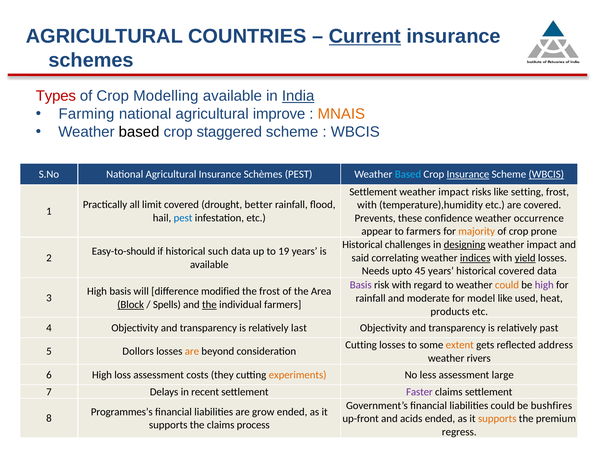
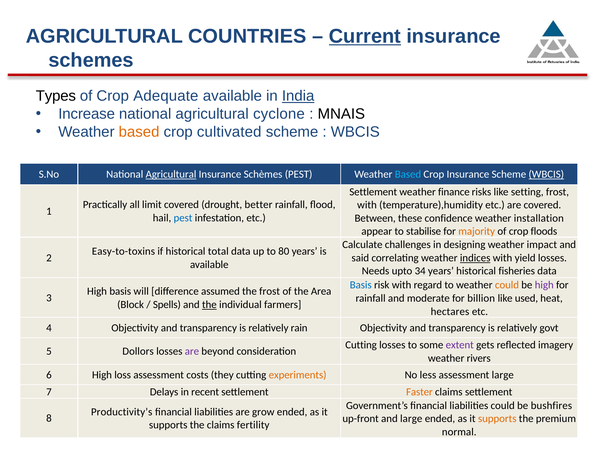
Types colour: red -> black (56, 96)
Modelling: Modelling -> Adequate (166, 96)
Farming: Farming -> Increase (87, 114)
improve: improve -> cyclone (279, 114)
MNAIS colour: orange -> black (341, 114)
based colour: black -> orange (139, 132)
staggered: staggered -> cultivated (229, 132)
Agricultural underline: none -> present (171, 174)
Insurance underline: present -> none (468, 174)
impact: impact -> finance (454, 192)
Prevents: Prevents -> Between (375, 218)
occurrence: occurrence -> installation (539, 218)
to farmers: farmers -> stabilise (424, 232)
prone: prone -> floods (544, 232)
Historical: Historical -> Calculate (362, 245)
designing underline: present -> none (465, 245)
Easy-to-should: Easy-to-should -> Easy-to-toxins (123, 251)
such: such -> total (218, 251)
19: 19 -> 80 (284, 251)
yield underline: present -> none (525, 258)
45: 45 -> 34 (420, 271)
historical covered: covered -> fisheries (517, 271)
Basis colour: purple -> blue (361, 285)
modified: modified -> assumed (220, 292)
model: model -> billion (481, 298)
Block underline: present -> none (131, 305)
products: products -> hectares (450, 312)
last: last -> rain (299, 328)
past: past -> govt (549, 328)
extent colour: orange -> purple (460, 345)
address: address -> imagery (556, 345)
are colour: orange -> purple (192, 352)
Faster colour: purple -> orange (419, 392)
Programmes’s: Programmes’s -> Productivity’s (122, 412)
and acids: acids -> large (411, 419)
process: process -> fertility (253, 425)
regress: regress -> normal (459, 432)
